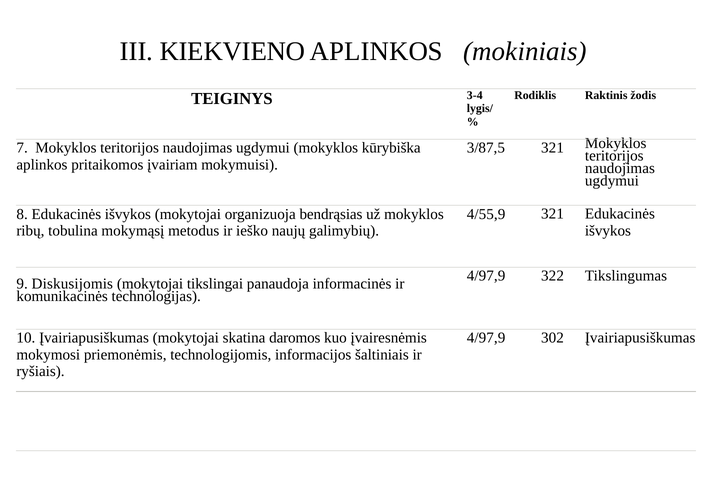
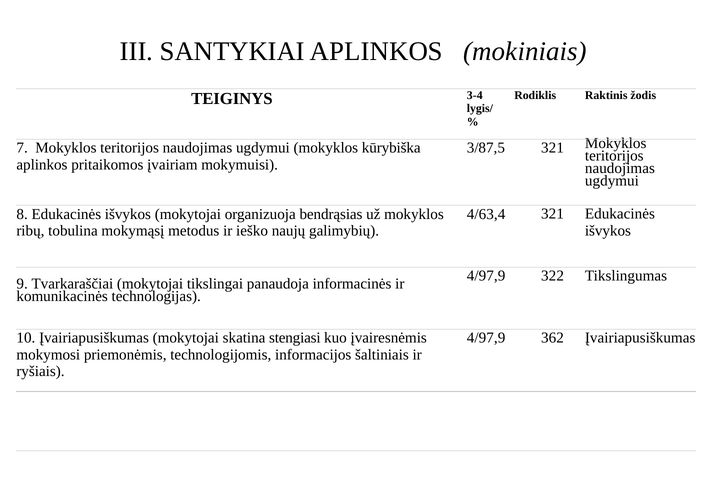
KIEKVIENO: KIEKVIENO -> SANTYKIAI (232, 51)
4/55,9: 4/55,9 -> 4/63,4 (486, 214)
Diskusijomis: Diskusijomis -> Tvarkaraščiai (72, 284)
daromos: daromos -> stengiasi (295, 338)
302: 302 -> 362 (552, 338)
